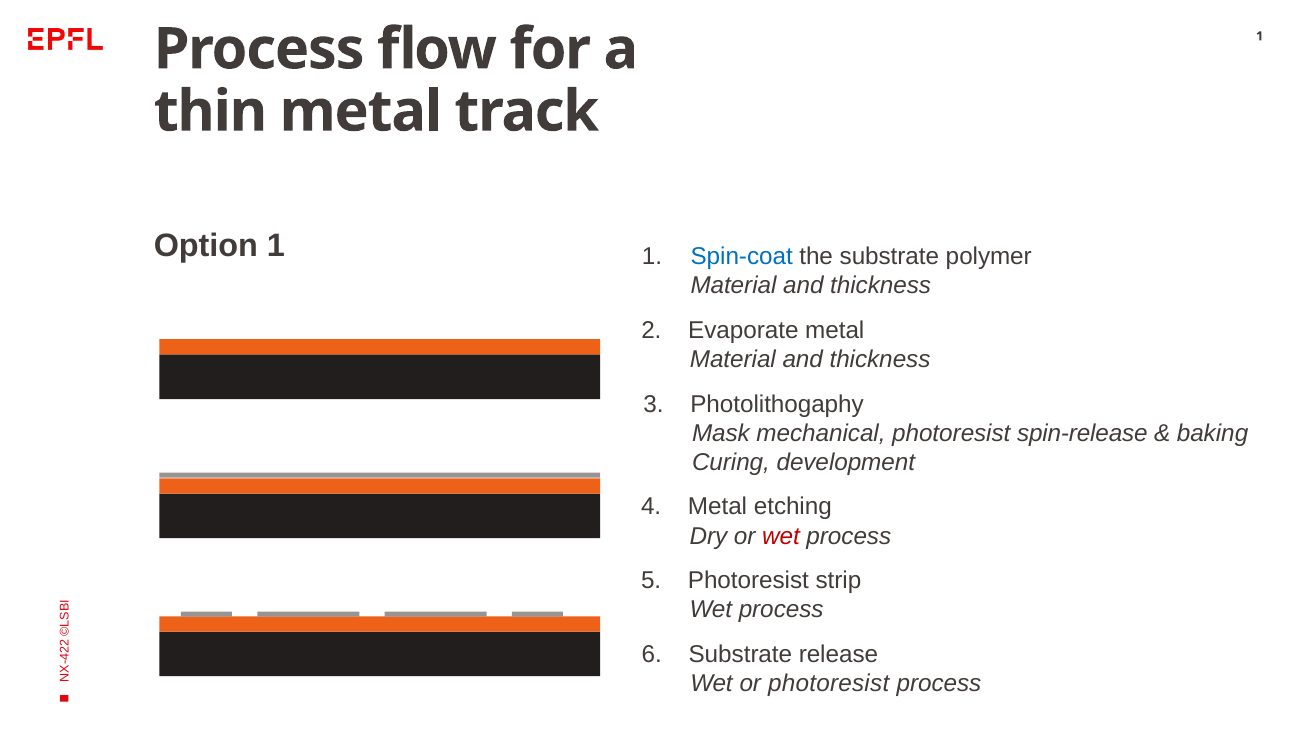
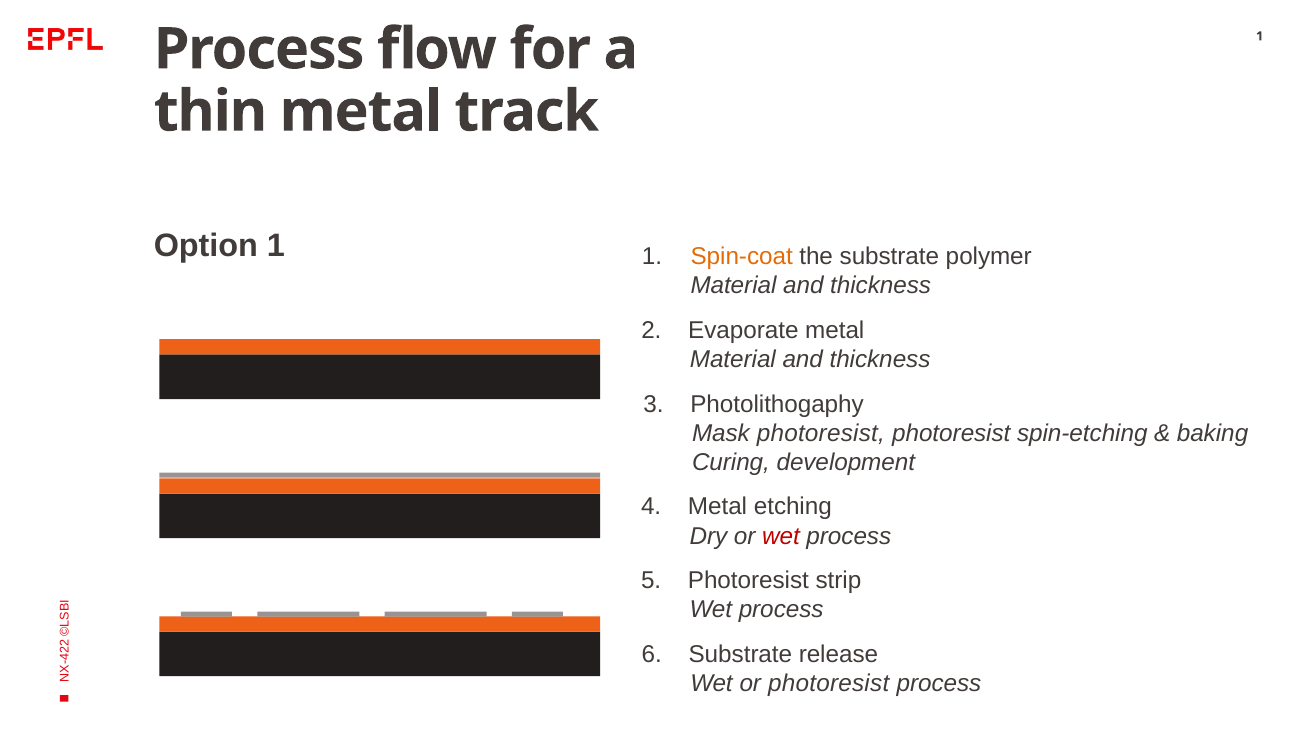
Spin-coat colour: blue -> orange (742, 257)
Mask mechanical: mechanical -> photoresist (821, 433)
spin-release: spin-release -> spin-etching (1082, 433)
